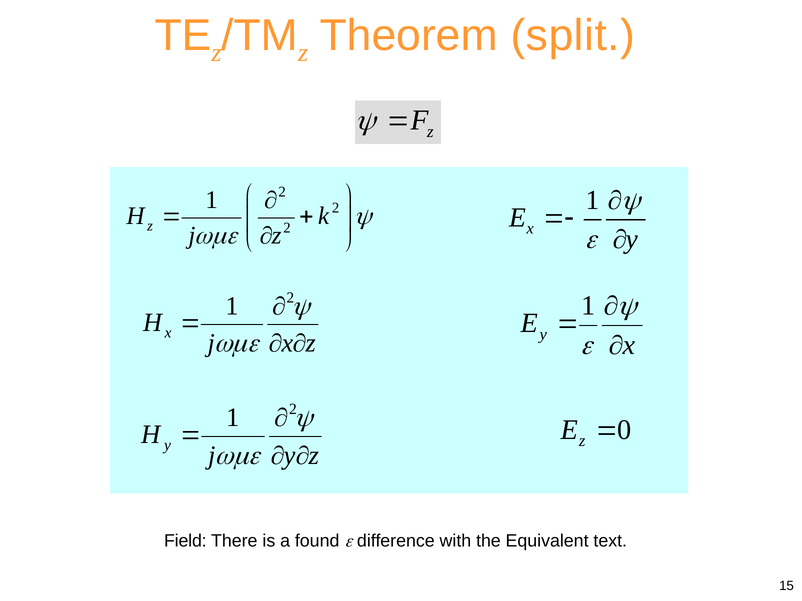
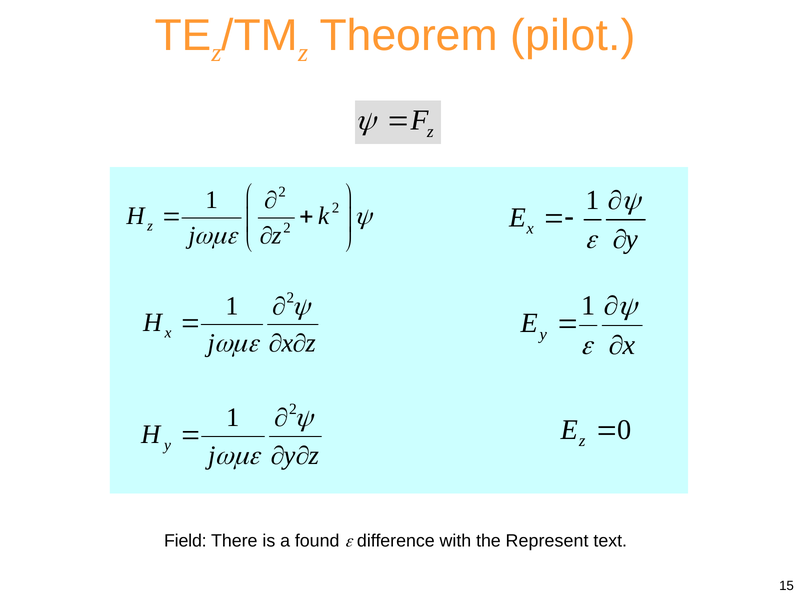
split: split -> pilot (573, 35)
Equivalent: Equivalent -> Represent (547, 541)
